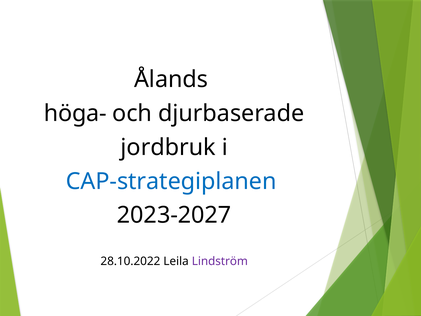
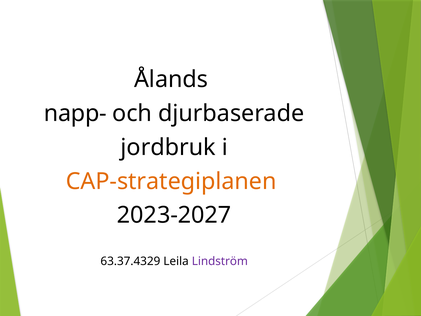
höga-: höga- -> napp- (75, 113)
CAP-strategiplanen colour: blue -> orange (171, 181)
28.10.2022: 28.10.2022 -> 63.37.4329 (130, 261)
